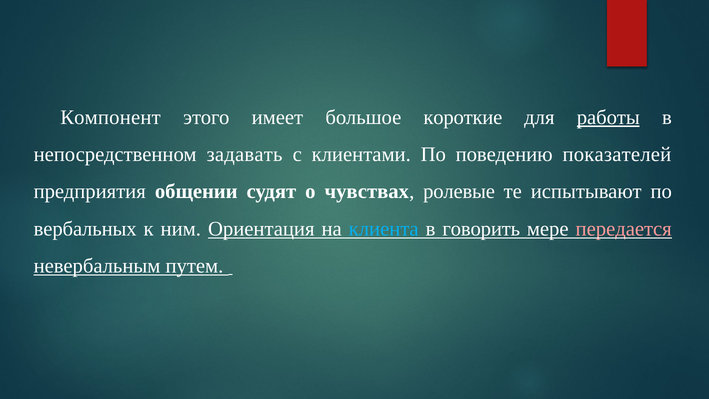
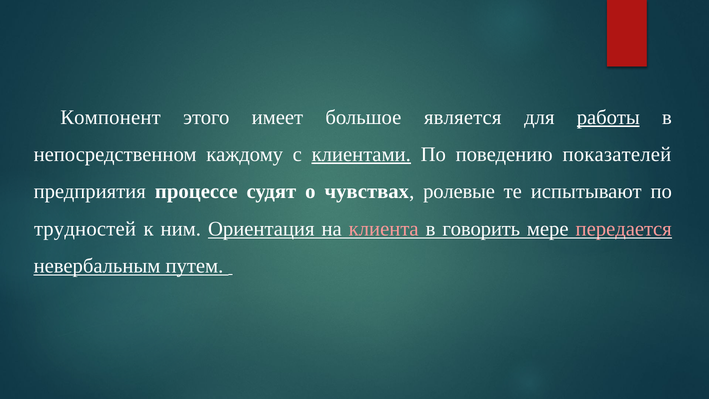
короткие: короткие -> является (463, 117)
задавать: задавать -> каждому (245, 154)
клиентами underline: none -> present (361, 154)
общении: общении -> процессе (196, 191)
вербальных: вербальных -> трудностей (85, 229)
клиента colour: light blue -> pink (384, 229)
